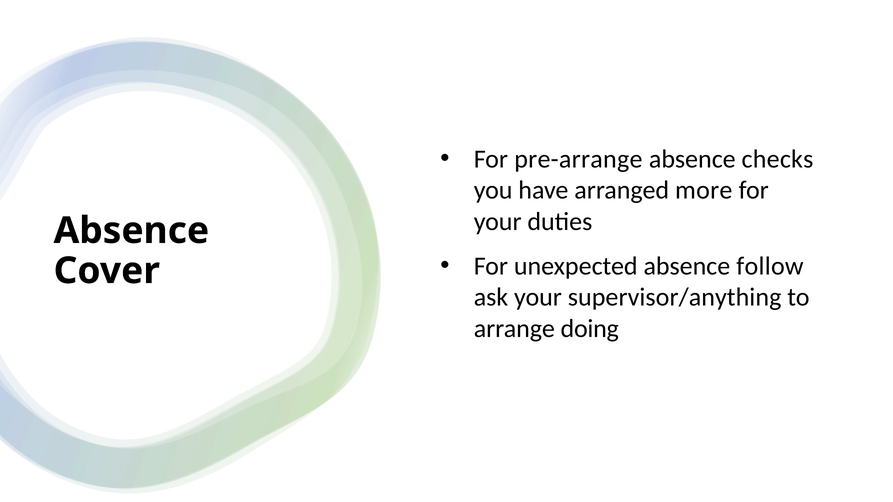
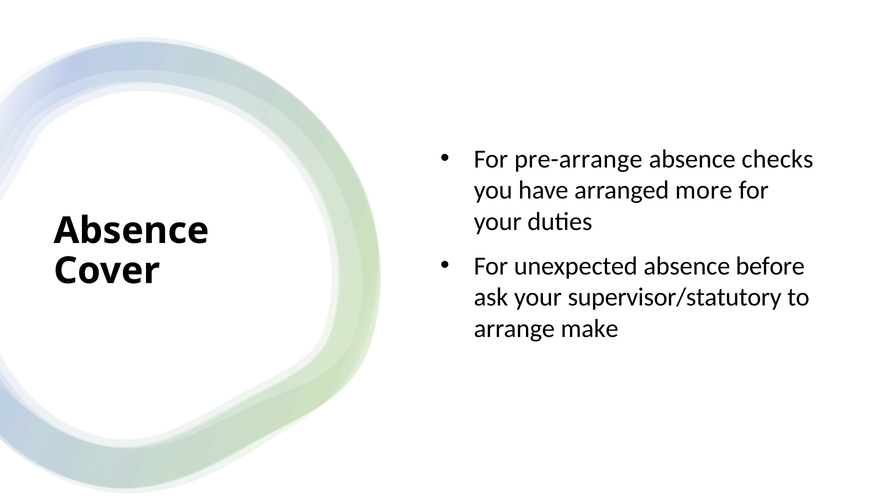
follow: follow -> before (770, 266)
supervisor/anything: supervisor/anything -> supervisor/statutory (675, 298)
doing: doing -> make (590, 329)
